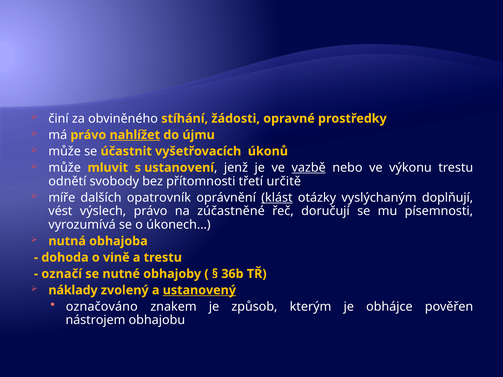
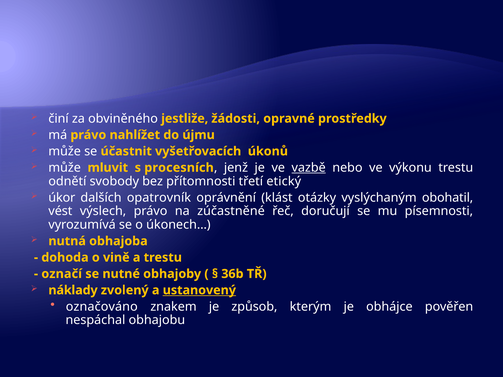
stíhání: stíhání -> jestliže (185, 119)
nahlížet underline: present -> none (135, 135)
ustanovení: ustanovení -> procesních (179, 168)
určitě: určitě -> etický (284, 181)
míře: míře -> úkor (62, 198)
klást underline: present -> none (277, 198)
doplňují: doplňují -> obohatil (448, 198)
nástrojem: nástrojem -> nespáchal (95, 320)
